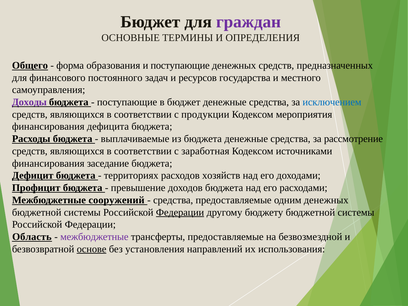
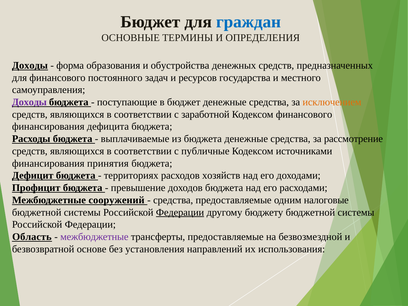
граждан colour: purple -> blue (248, 22)
Общего: Общего -> Доходы (30, 65)
и поступающие: поступающие -> обустройства (180, 65)
исключением colour: blue -> orange (332, 102)
продукции: продукции -> заработной (205, 114)
Кодексом мероприятия: мероприятия -> финансового (304, 114)
заработная: заработная -> публичные (205, 151)
заседание: заседание -> принятия (108, 163)
одним денежных: денежных -> налоговые (326, 200)
основе underline: present -> none (92, 249)
